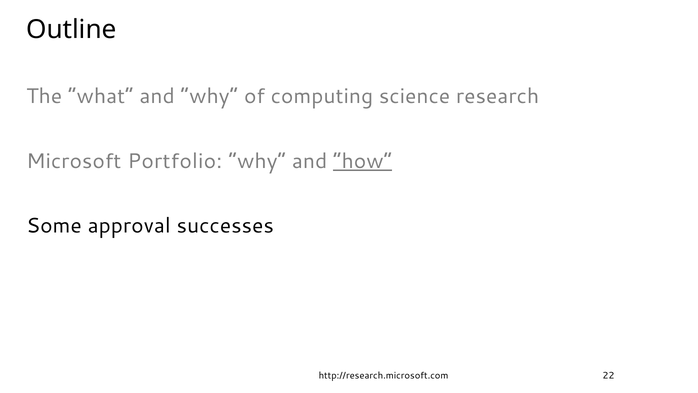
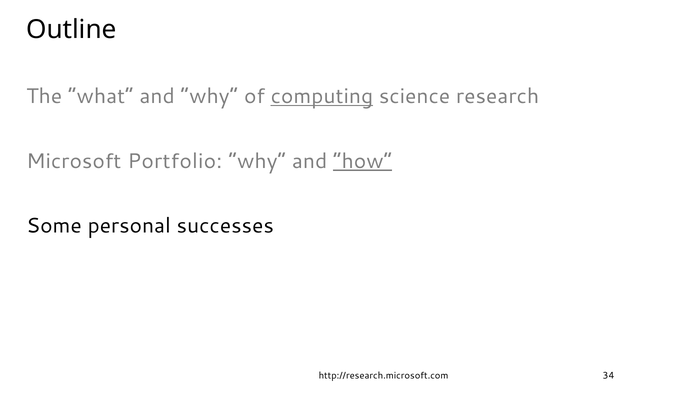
computing underline: none -> present (322, 96)
approval: approval -> personal (129, 225)
22: 22 -> 34 (608, 375)
